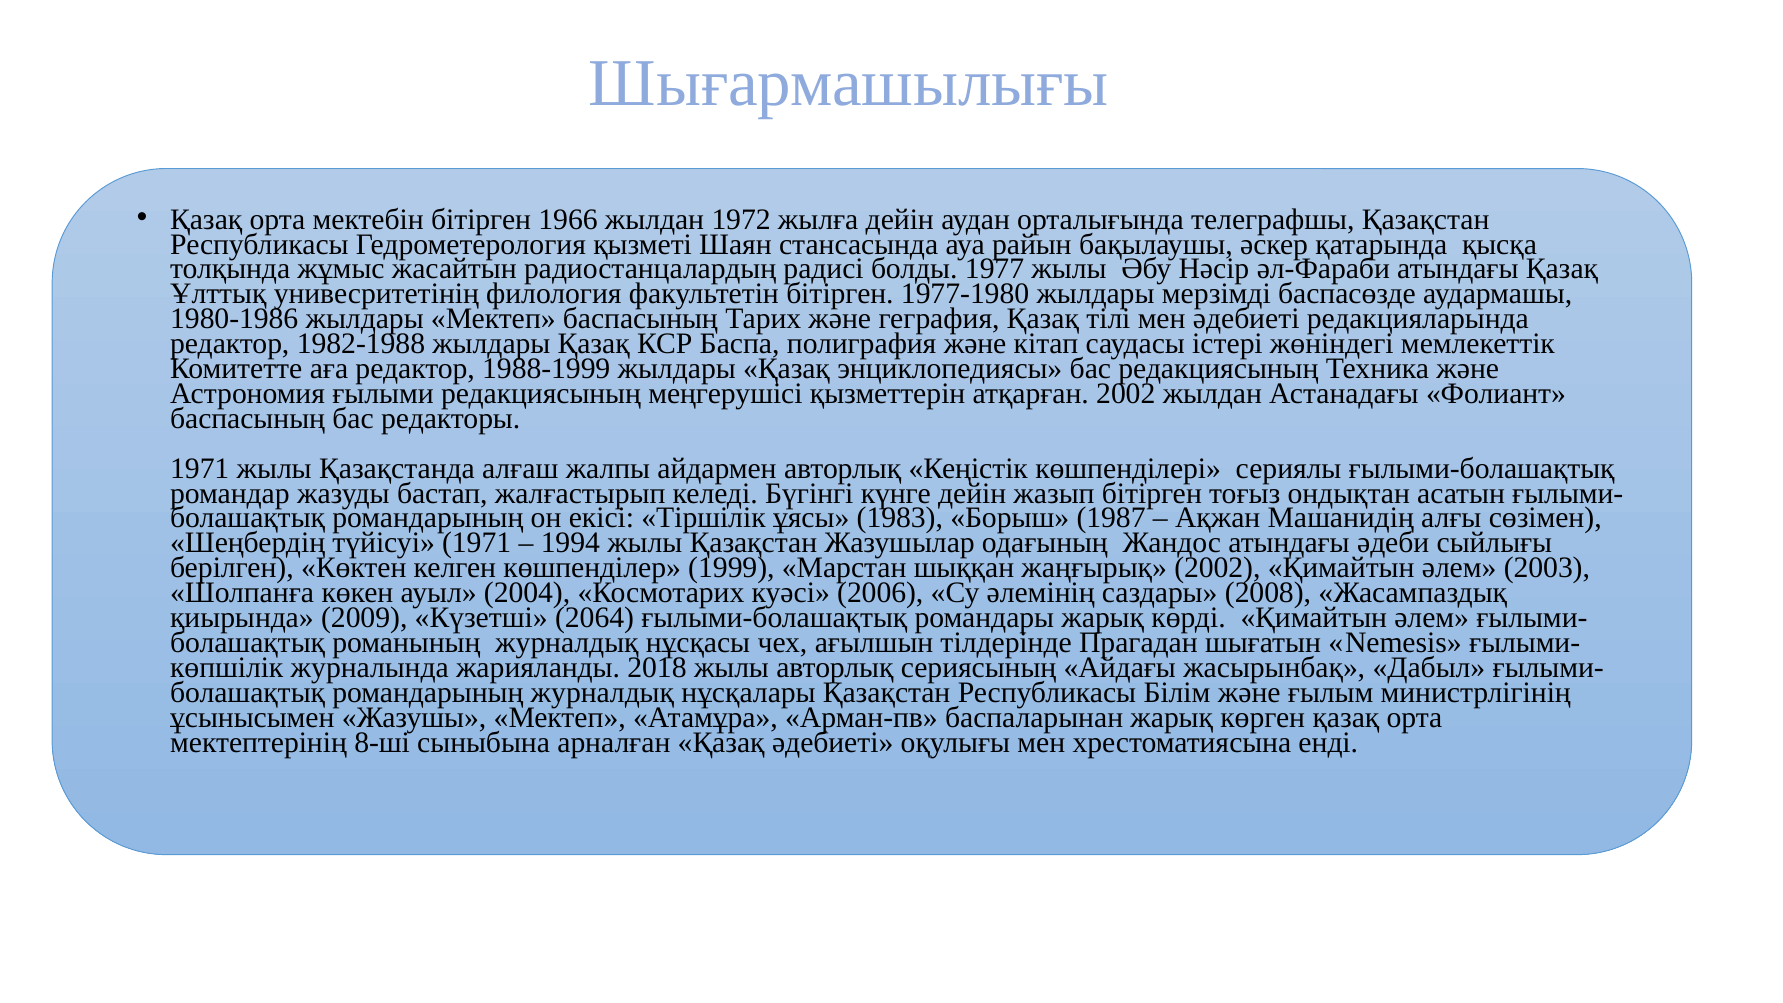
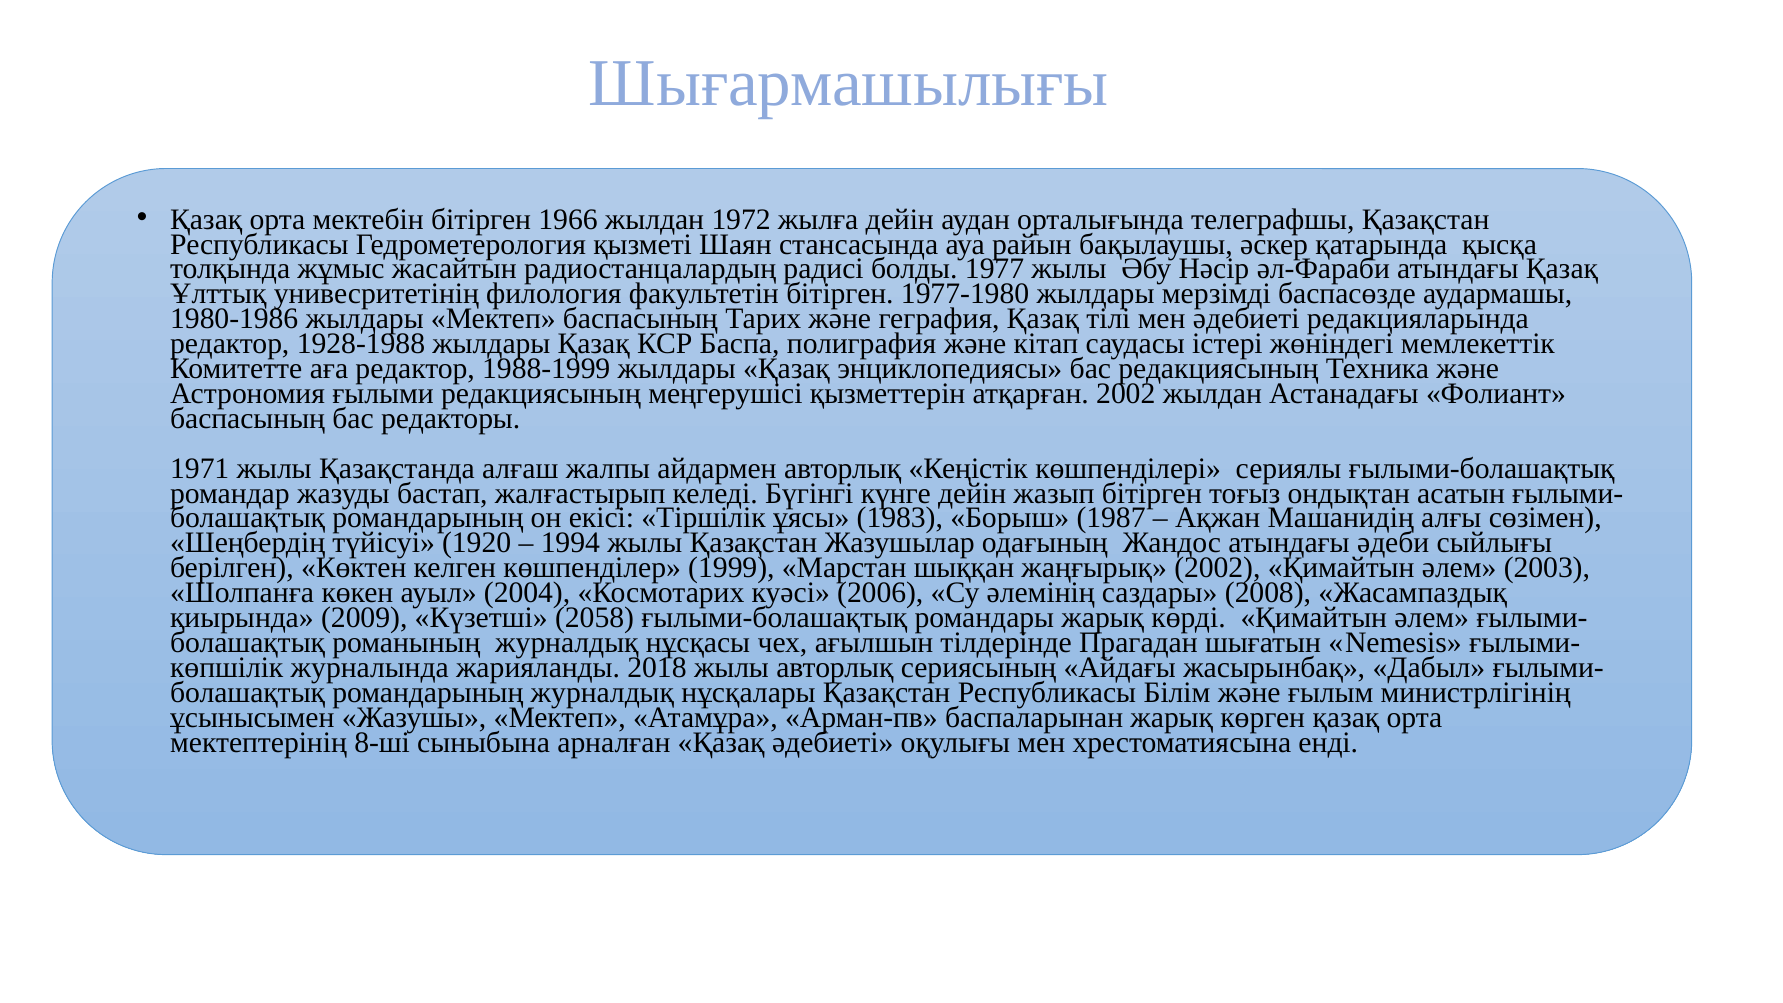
1982-1988: 1982-1988 -> 1928-1988 (361, 344)
түйісуі 1971: 1971 -> 1920 (477, 543)
2064: 2064 -> 2058 (595, 618)
